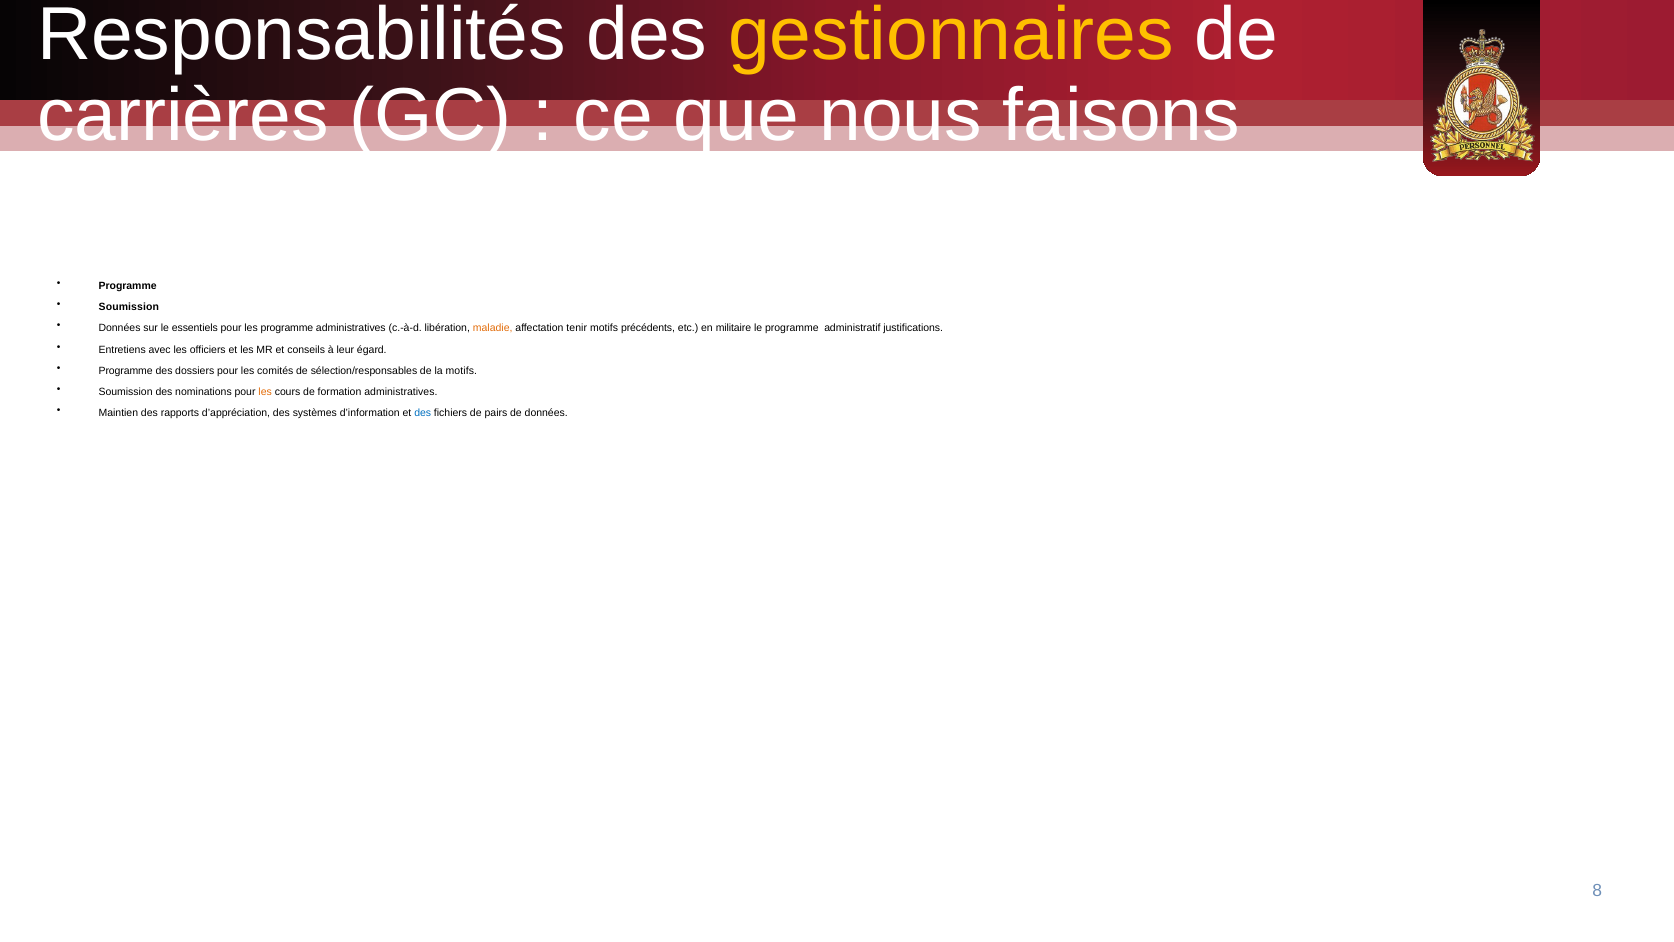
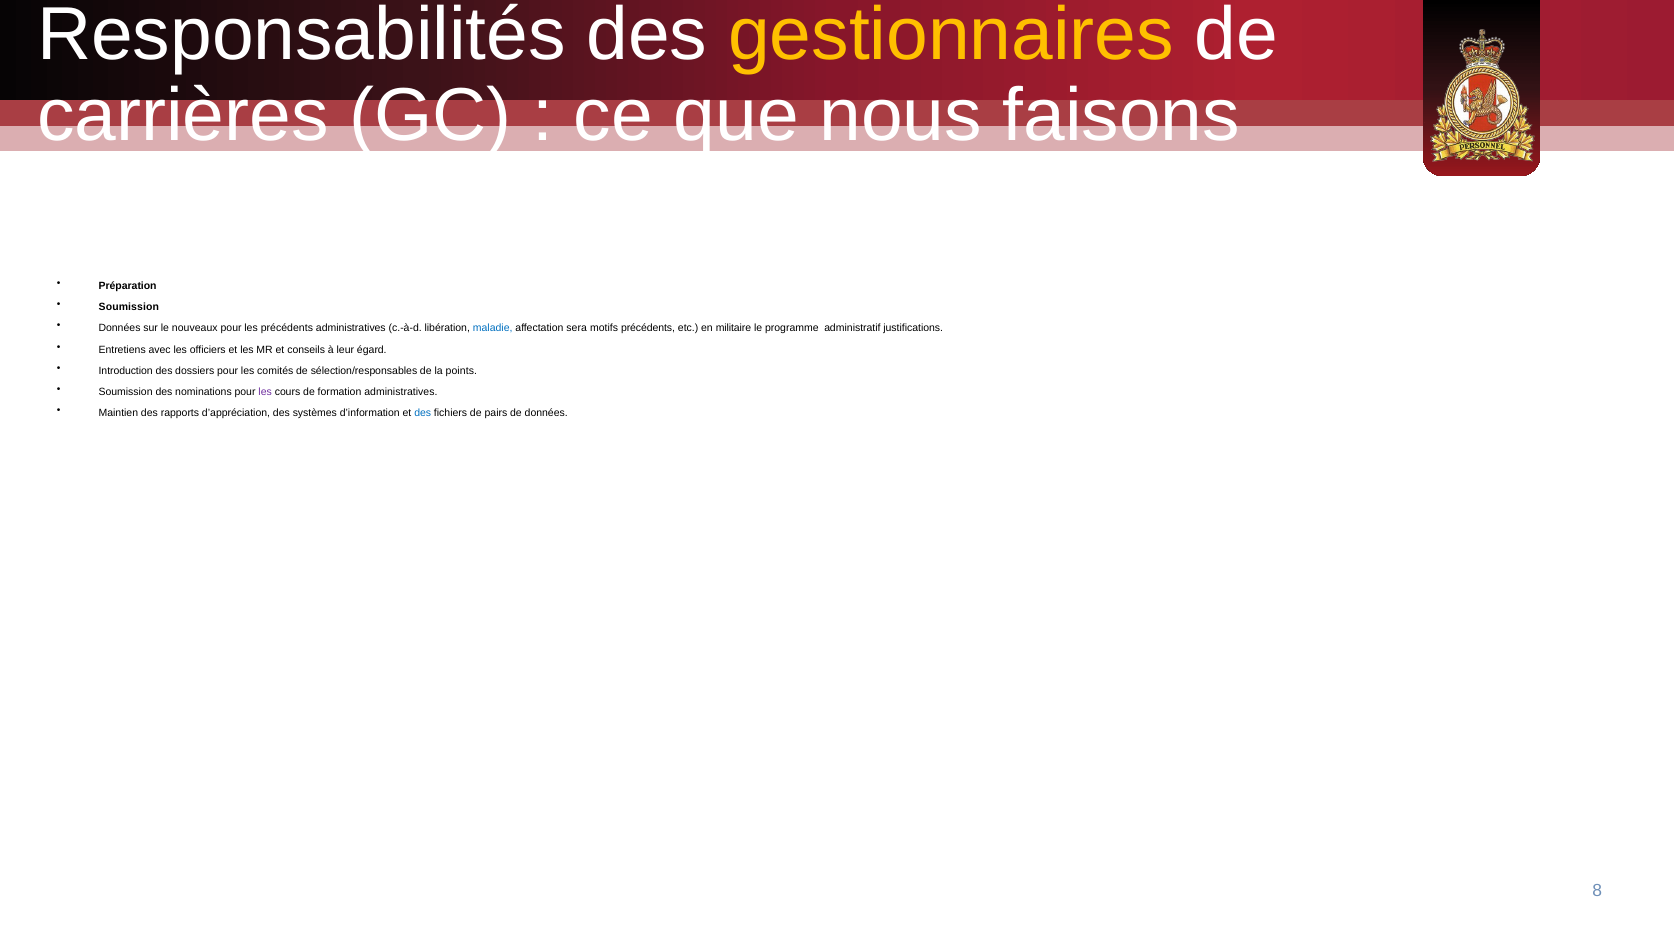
Programme: Programme -> Préparation (128, 286)
essentiels: essentiels -> nouveaux (195, 328)
les programme: programme -> précédents (287, 328)
maladie colour: orange -> blue (493, 328)
tenir: tenir -> sera (577, 328)
Programme: Programme -> Introduction (126, 371)
la motifs: motifs -> points (461, 371)
les colour: orange -> purple (265, 392)
